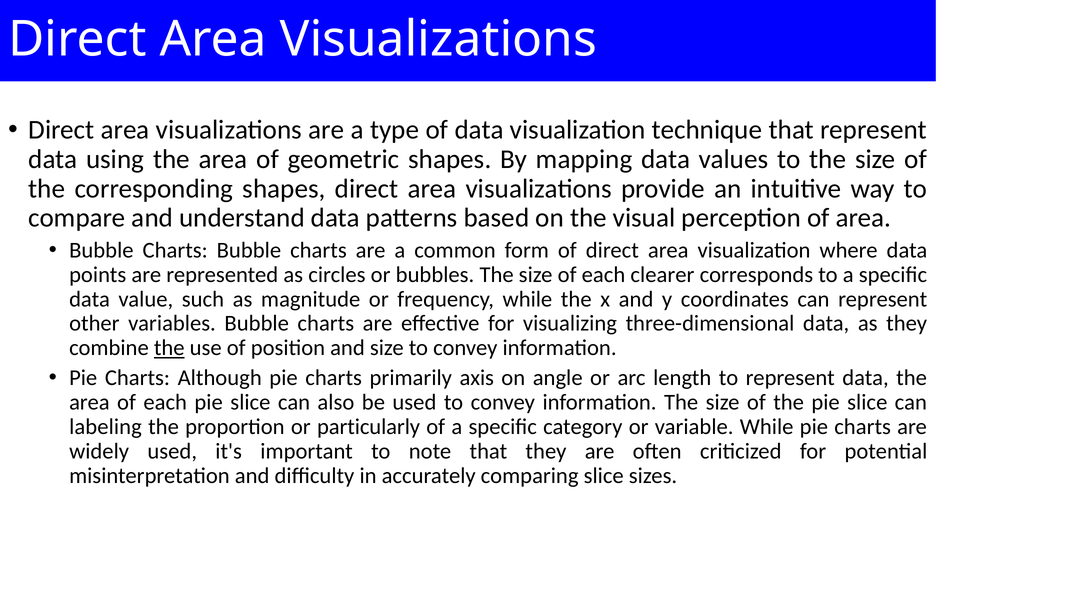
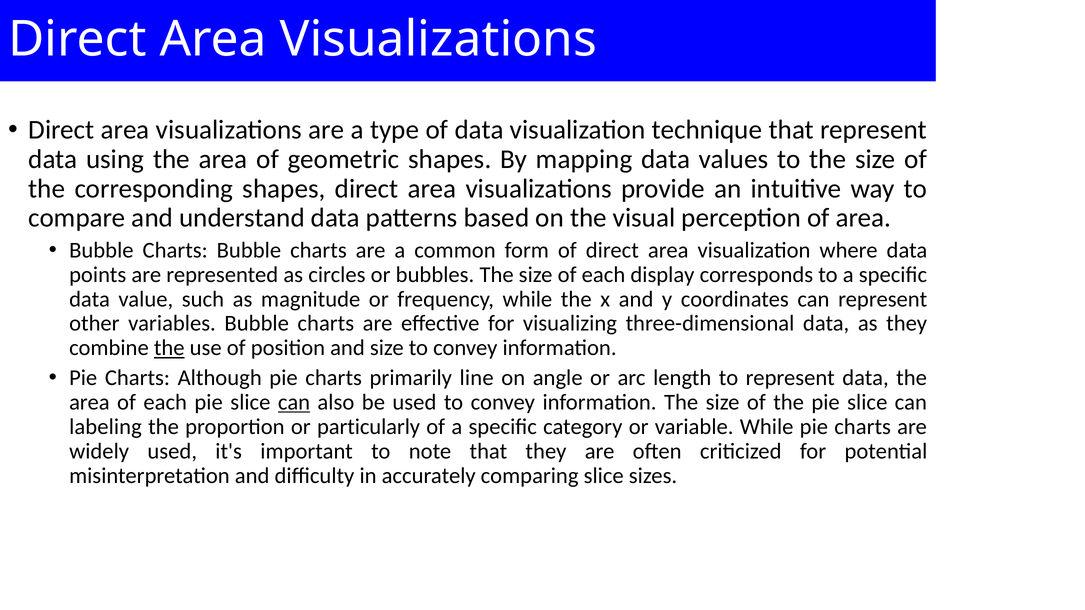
clearer: clearer -> display (662, 275)
axis: axis -> line (477, 378)
can underline: none -> present (294, 403)
